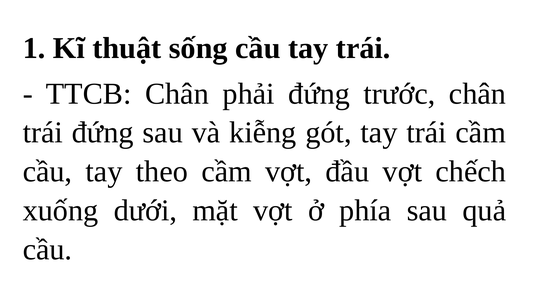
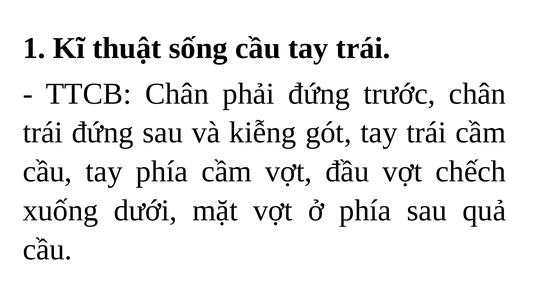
tay theo: theo -> phía (162, 171)
